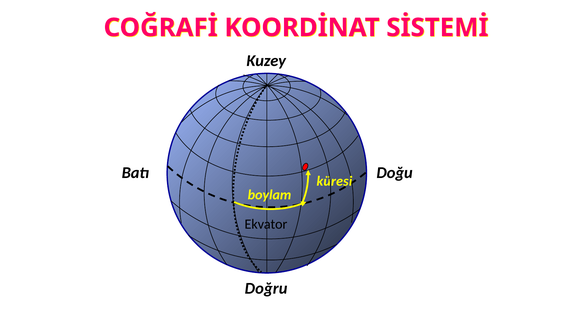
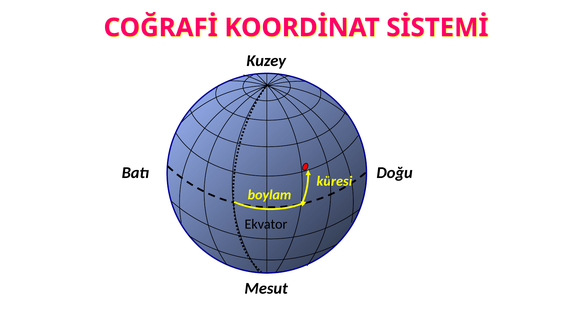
Doğru: Doğru -> Mesut (266, 288)
